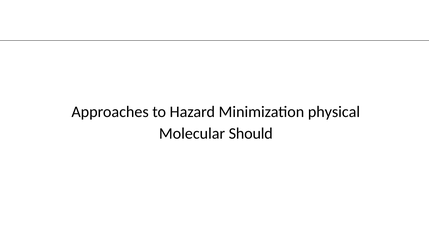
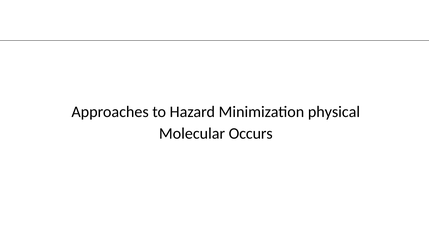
Should: Should -> Occurs (251, 134)
